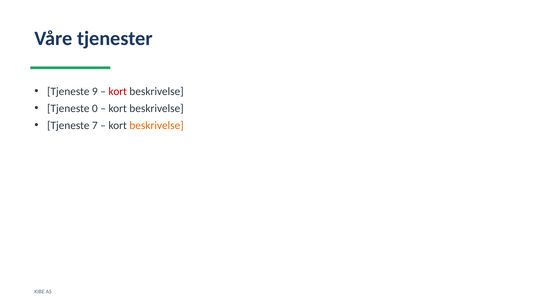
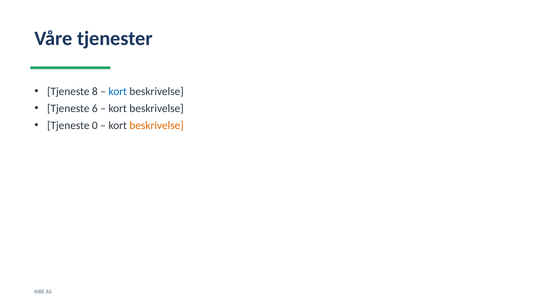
9: 9 -> 8 (95, 92)
kort colour: red -> blue (118, 92)
0: 0 -> 6 (95, 109)
7: 7 -> 0 (95, 125)
